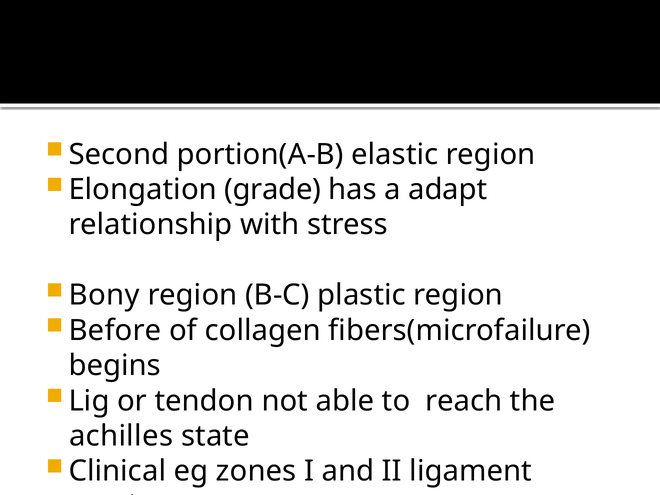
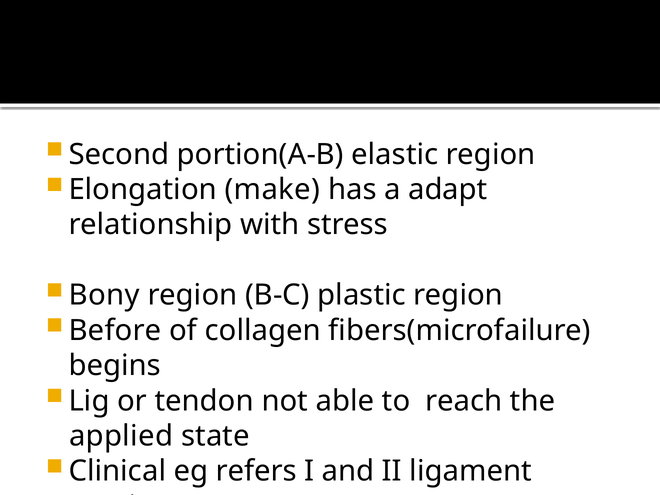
grade: grade -> make (272, 190)
achilles: achilles -> applied (121, 436)
zones: zones -> refers (256, 471)
